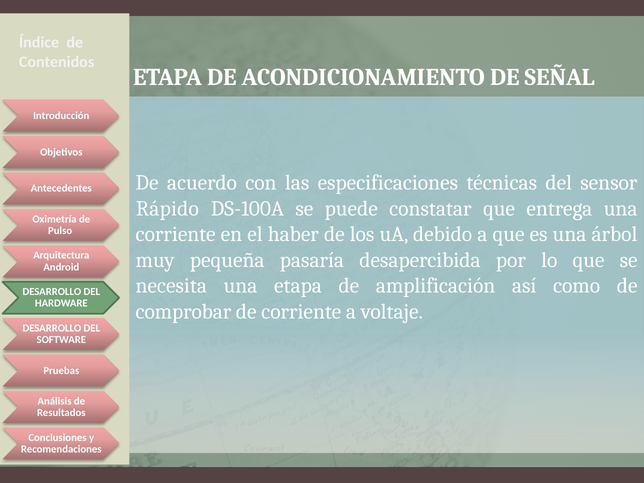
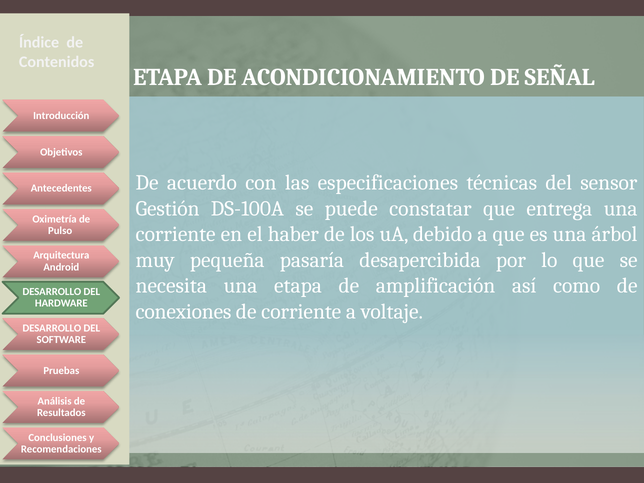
Rápido: Rápido -> Gestión (168, 209)
comprobar: comprobar -> conexiones (183, 312)
